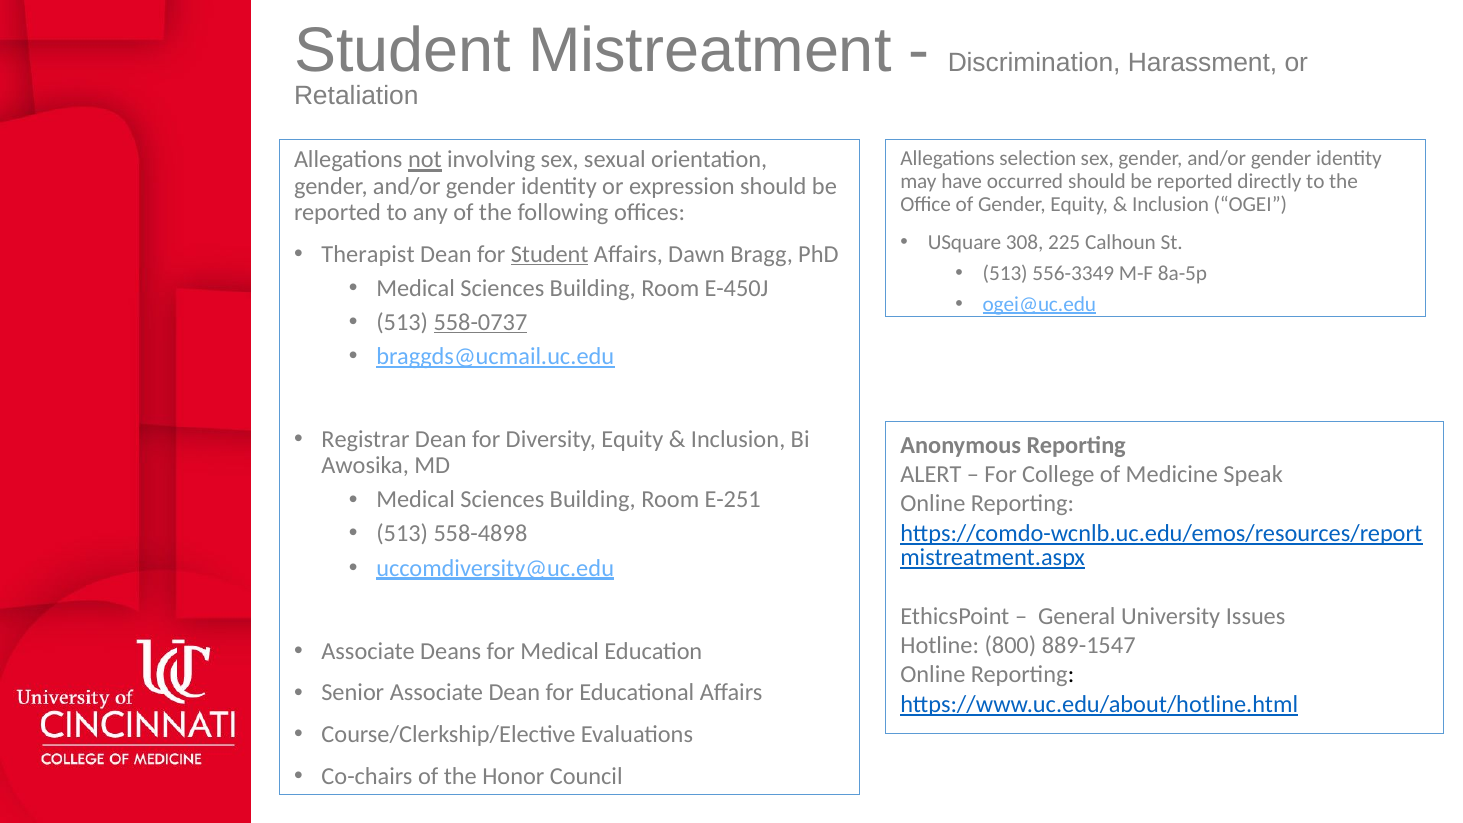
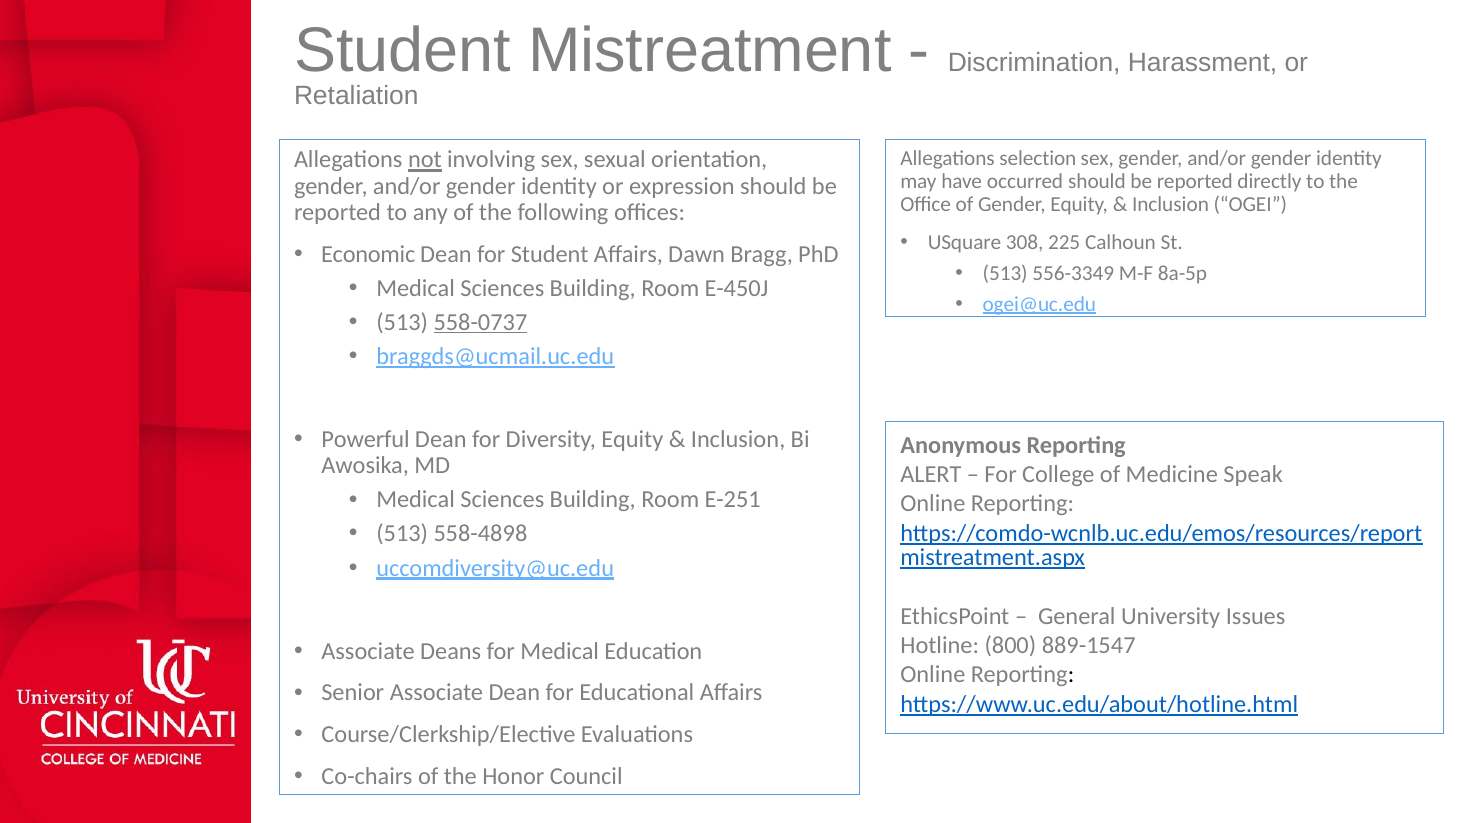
Therapist: Therapist -> Economic (368, 254)
Student underline: present -> none (550, 254)
Registrar: Registrar -> Powerful (366, 439)
